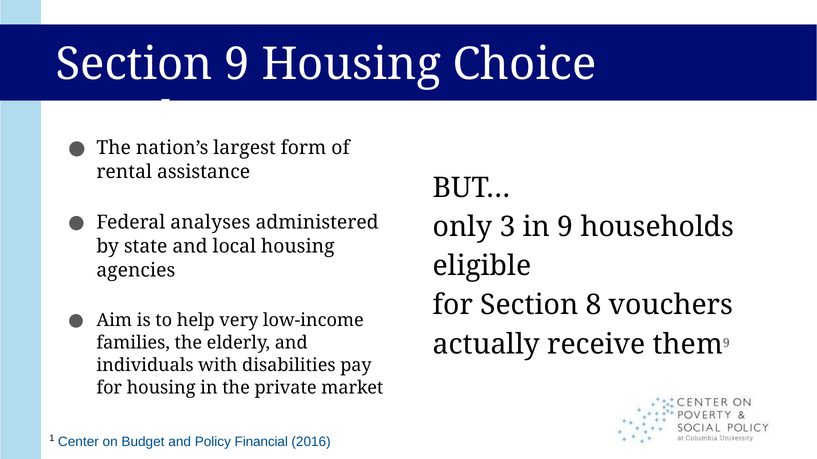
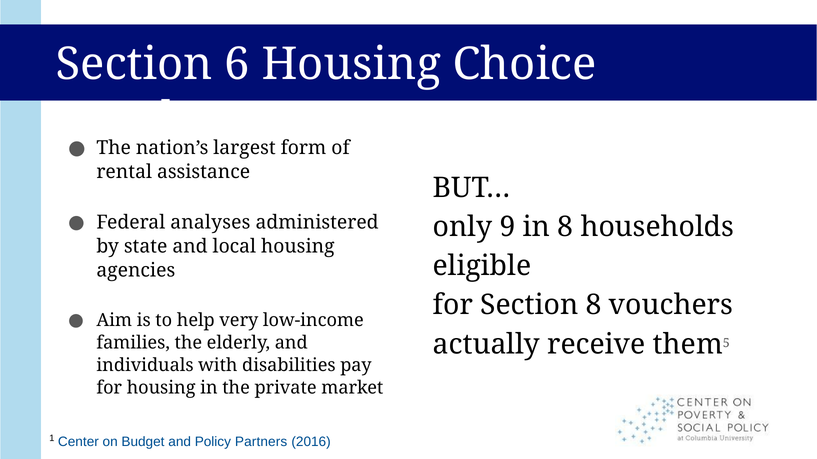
Section 9: 9 -> 6 (237, 64)
3: 3 -> 9 (507, 227)
in 9: 9 -> 8 (565, 227)
9: 9 -> 5 (726, 343)
Financial: Financial -> Partners (261, 442)
